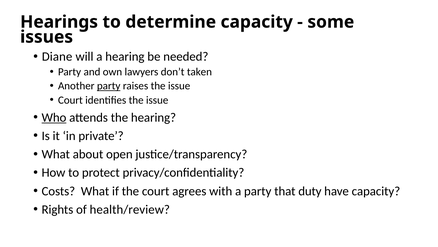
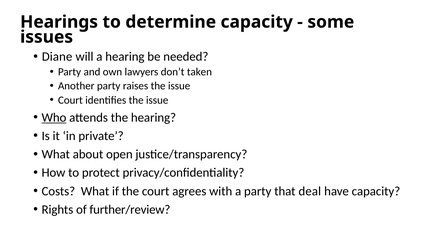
party underline: present -> none (109, 86)
duty: duty -> deal (310, 191)
health/review: health/review -> further/review (130, 209)
